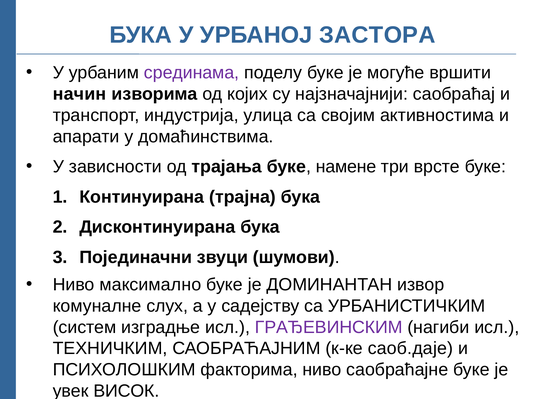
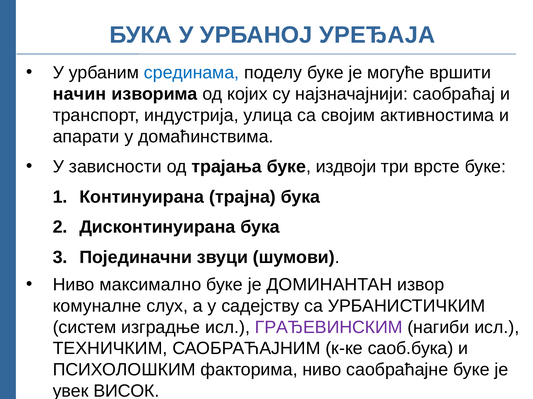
ЗАСТОРА: ЗАСТОРА -> УРЕЂАЈА (377, 35)
срединама colour: purple -> blue (192, 73)
намене: намене -> издвоји (346, 167)
саоб.даје: саоб.даје -> саоб.бука (411, 349)
